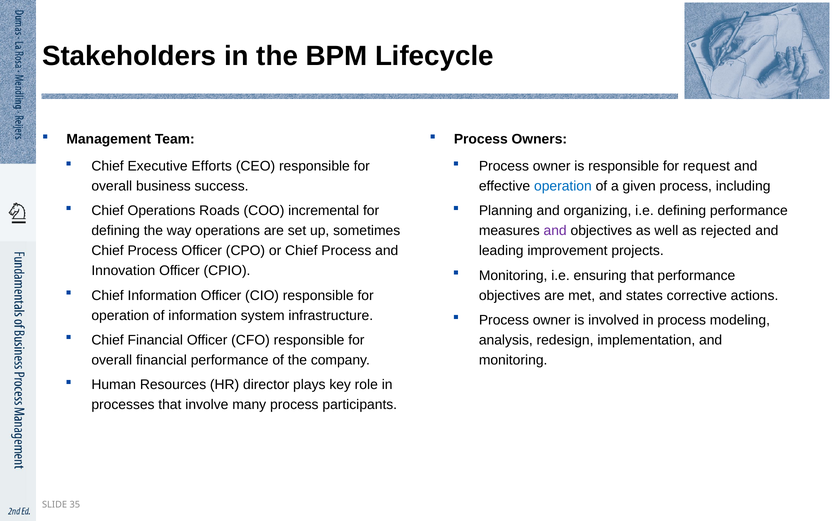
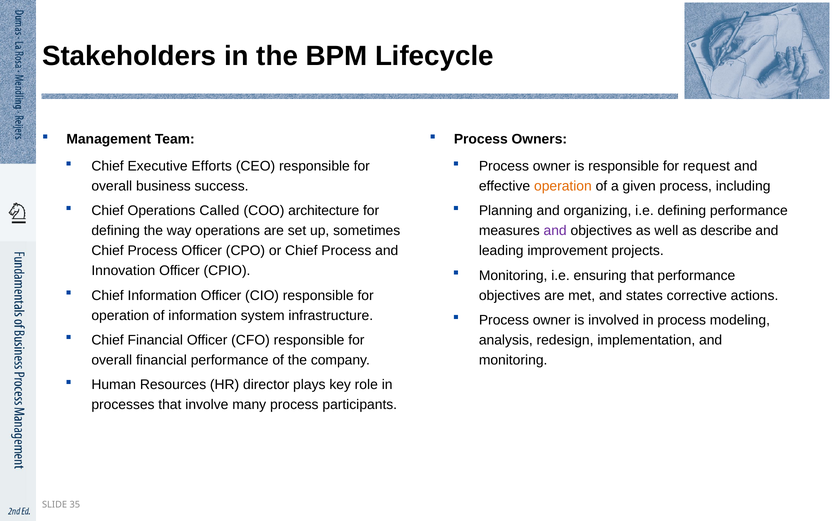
operation colour: blue -> orange (563, 186)
Roads: Roads -> Called (219, 211)
incremental: incremental -> architecture (324, 211)
rejected: rejected -> describe (726, 231)
